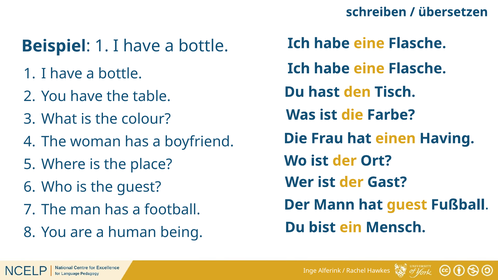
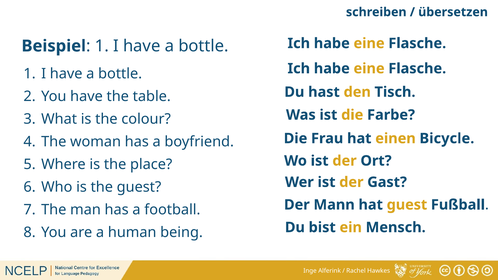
Having: Having -> Bicycle (447, 139)
